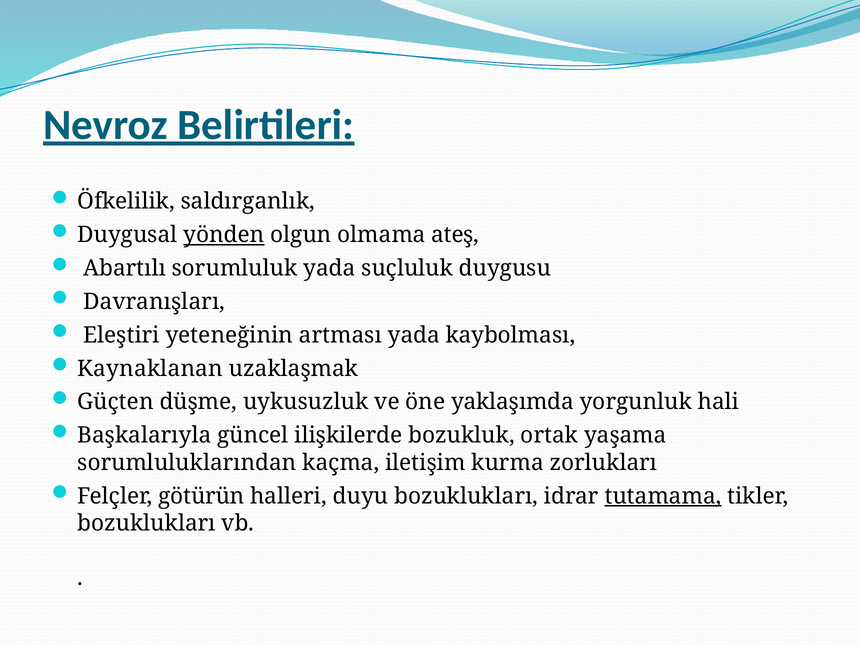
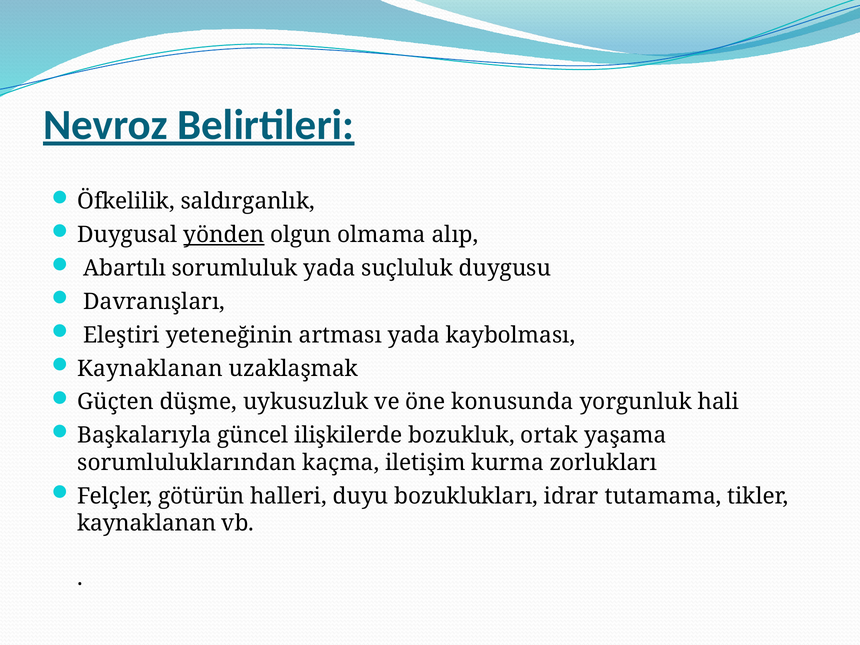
ateş: ateş -> alıp (455, 235)
yaklaşımda: yaklaşımda -> konusunda (512, 402)
tutamama underline: present -> none (663, 496)
bozuklukları: bozuklukları -> kaynaklanan (147, 523)
